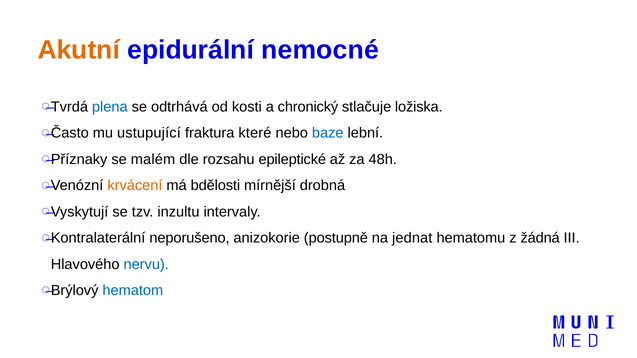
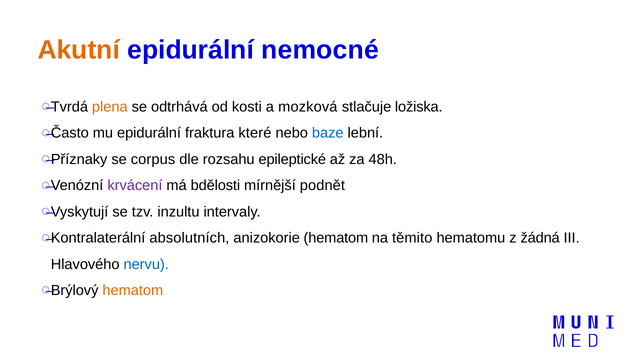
plena colour: blue -> orange (110, 107)
chronický: chronický -> mozková (308, 107)
mu ustupující: ustupující -> epidurální (149, 133)
malém: malém -> corpus (153, 159)
krvácení colour: orange -> purple (135, 186)
drobná: drobná -> podnět (322, 186)
neporušeno: neporušeno -> absolutních (189, 238)
anizokorie postupně: postupně -> hematom (336, 238)
jednat: jednat -> těmito (412, 238)
hematom colour: blue -> orange (133, 291)
